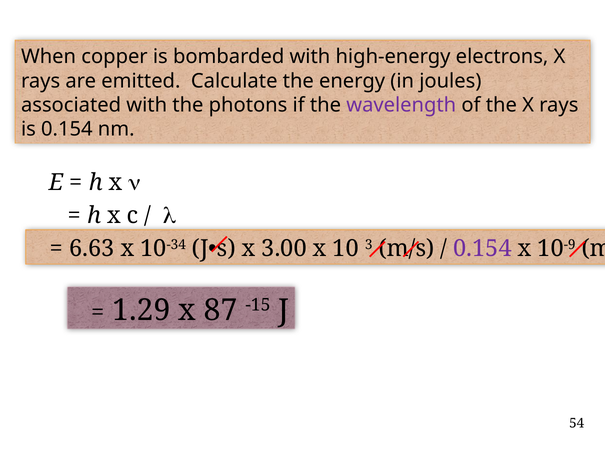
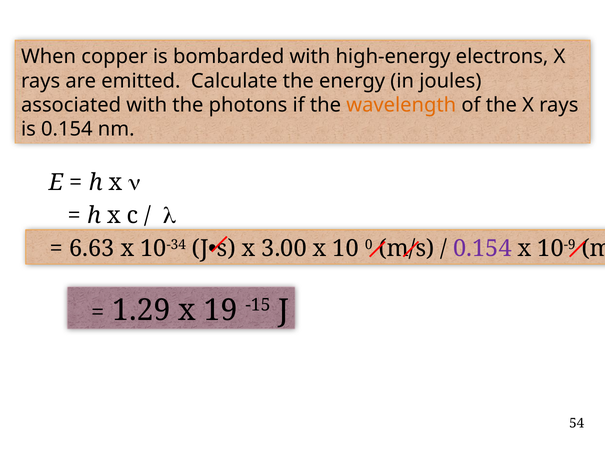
wavelength colour: purple -> orange (401, 105)
3: 3 -> 0 (369, 245)
87: 87 -> 19 (221, 311)
